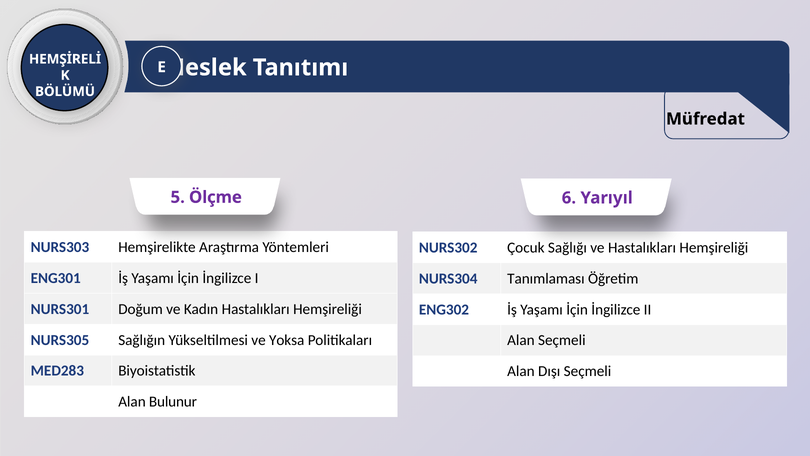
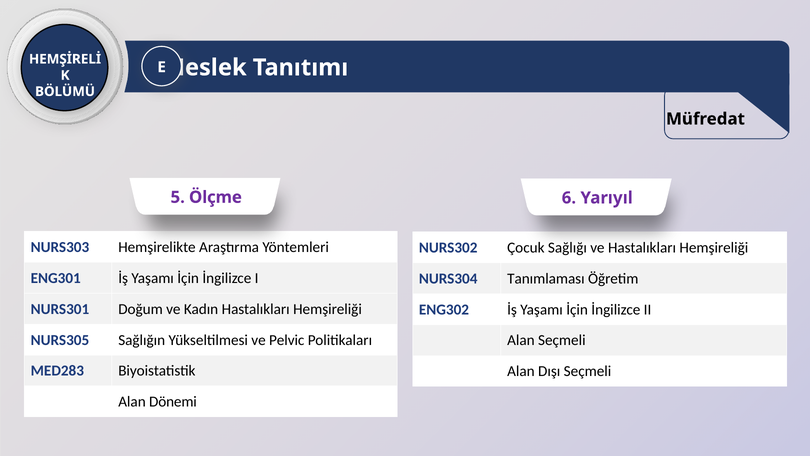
Yoksa: Yoksa -> Pelvic (287, 340)
Bulunur: Bulunur -> Dönemi (173, 401)
